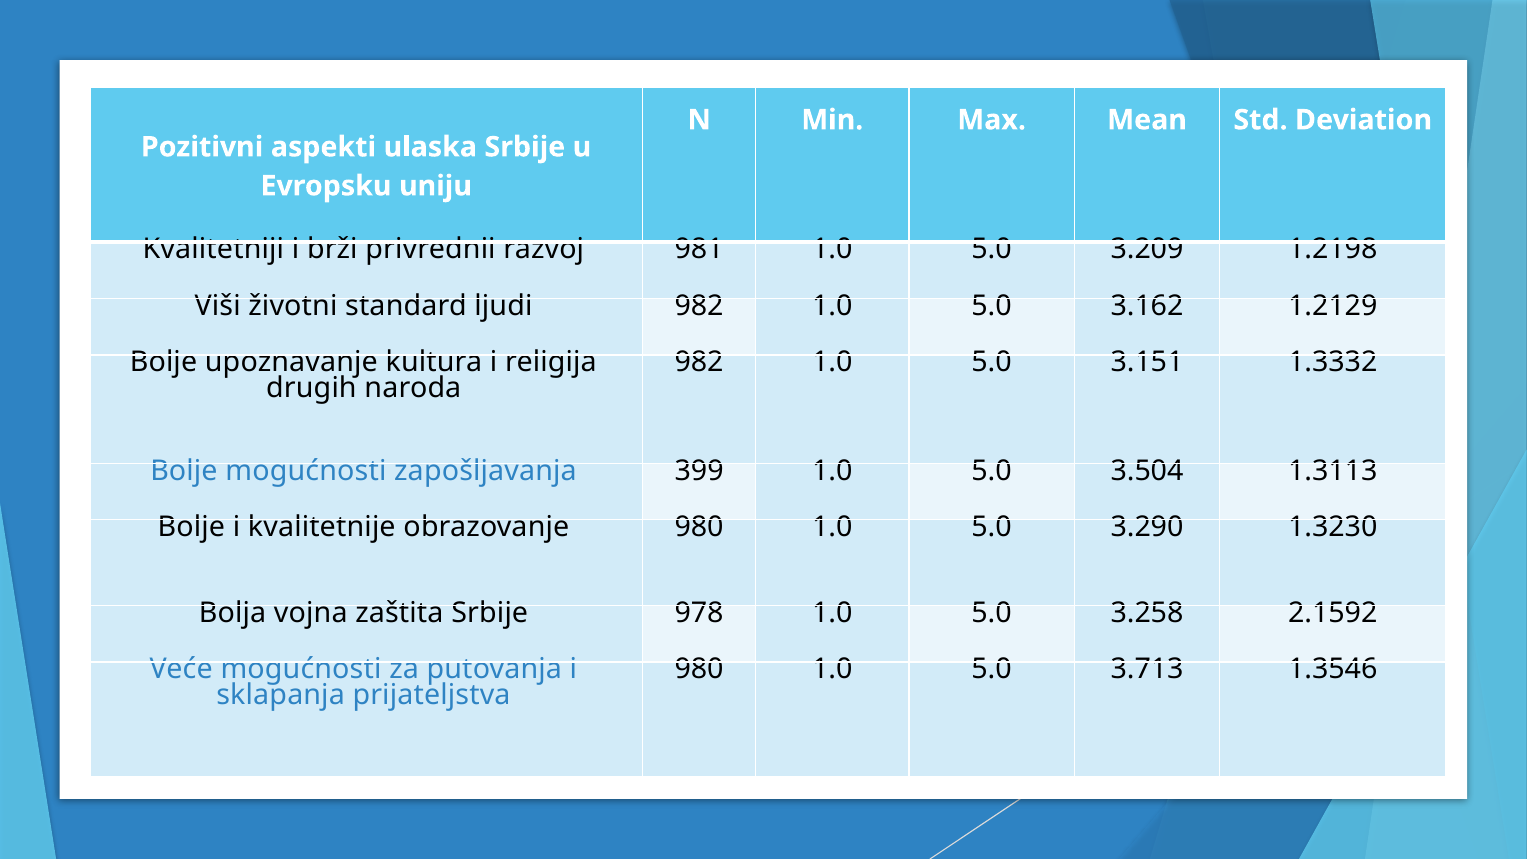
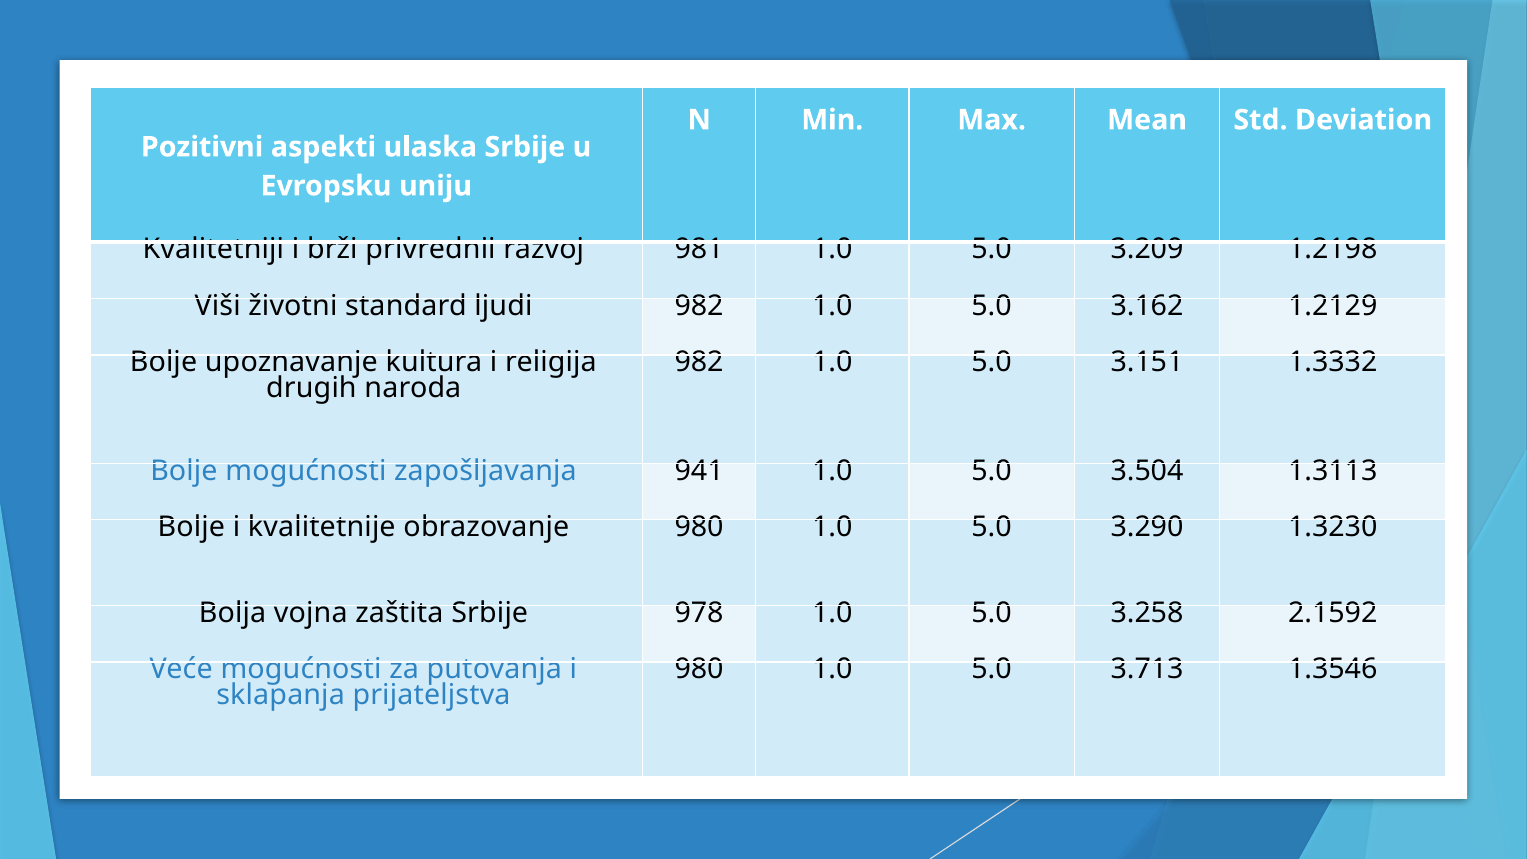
399: 399 -> 941 (699, 471)
